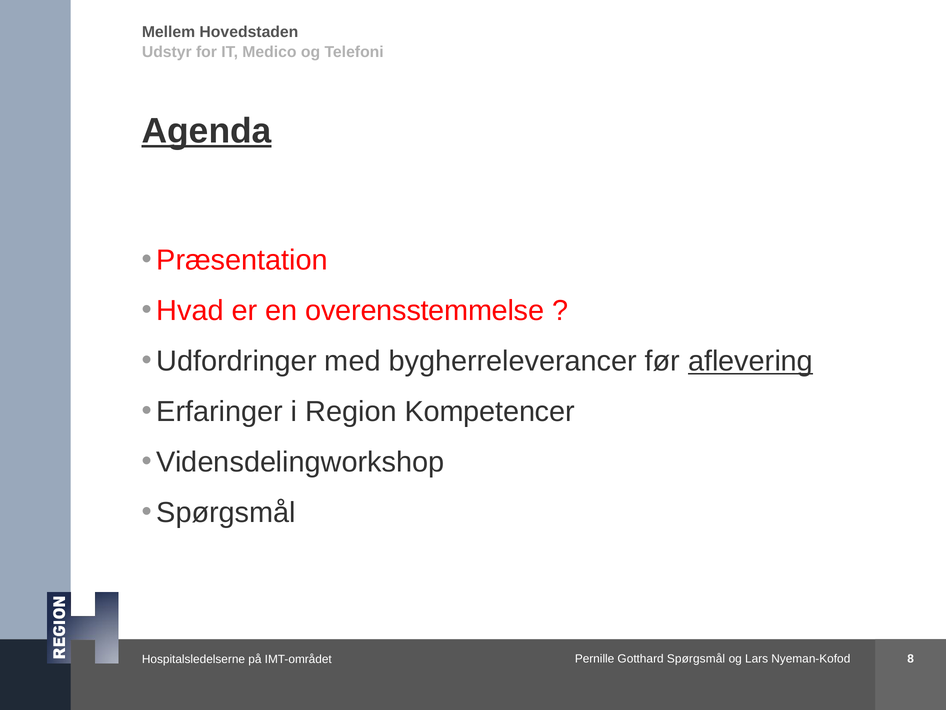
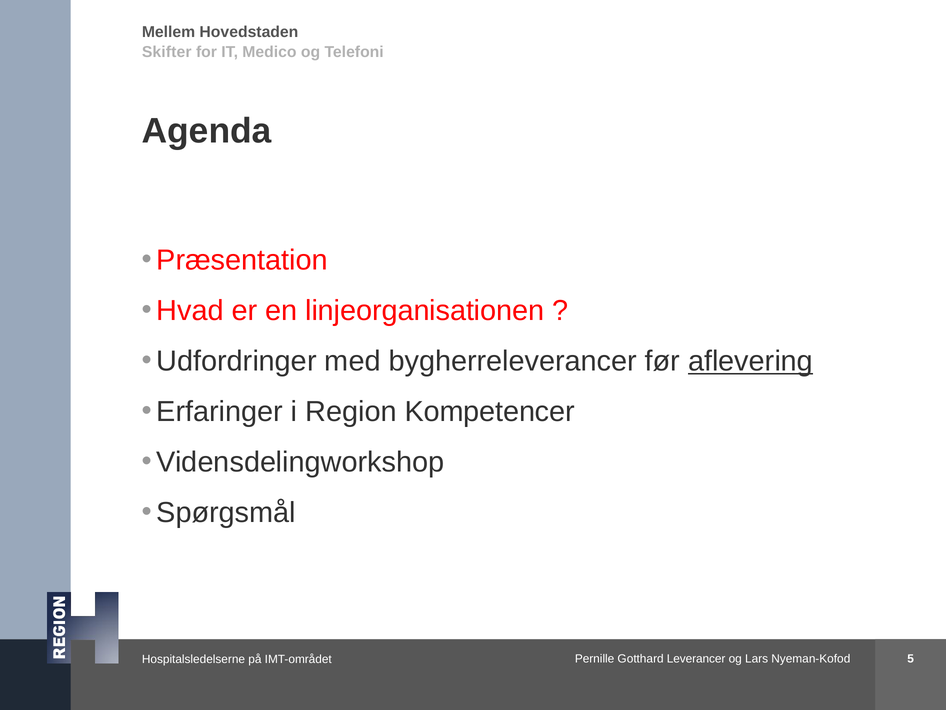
Udstyr: Udstyr -> Skifter (167, 52)
Agenda underline: present -> none (207, 131)
overensstemmelse: overensstemmelse -> linjeorganisationen (425, 311)
Gotthard Spørgsmål: Spørgsmål -> Leverancer (696, 659)
8: 8 -> 5 (911, 658)
